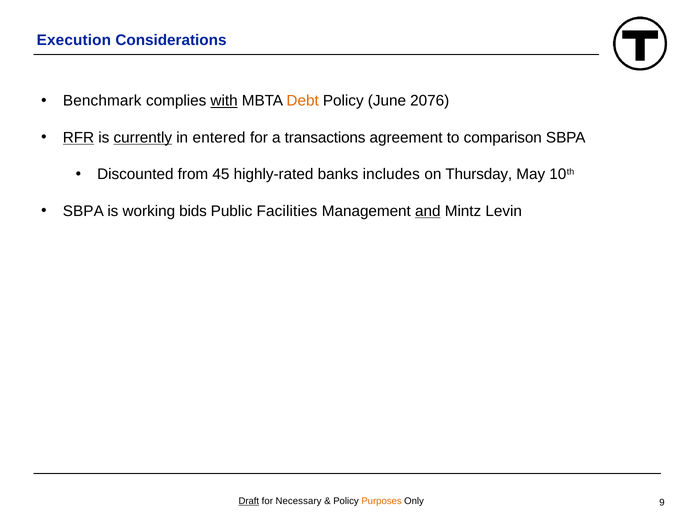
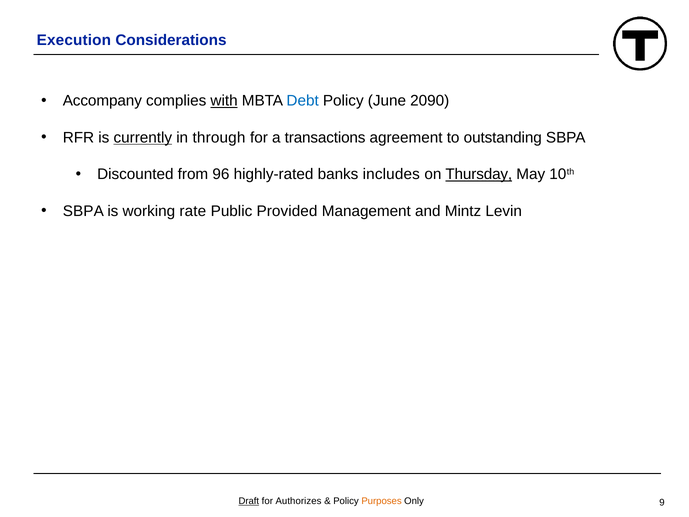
Benchmark: Benchmark -> Accompany (102, 101)
Debt colour: orange -> blue (303, 101)
2076: 2076 -> 2090 (430, 101)
RFR underline: present -> none (78, 138)
entered: entered -> through (219, 138)
comparison: comparison -> outstanding (503, 138)
45: 45 -> 96 (221, 174)
Thursday underline: none -> present (479, 174)
bids: bids -> rate (193, 211)
Facilities: Facilities -> Provided (287, 211)
and underline: present -> none (428, 211)
Necessary: Necessary -> Authorizes (299, 501)
